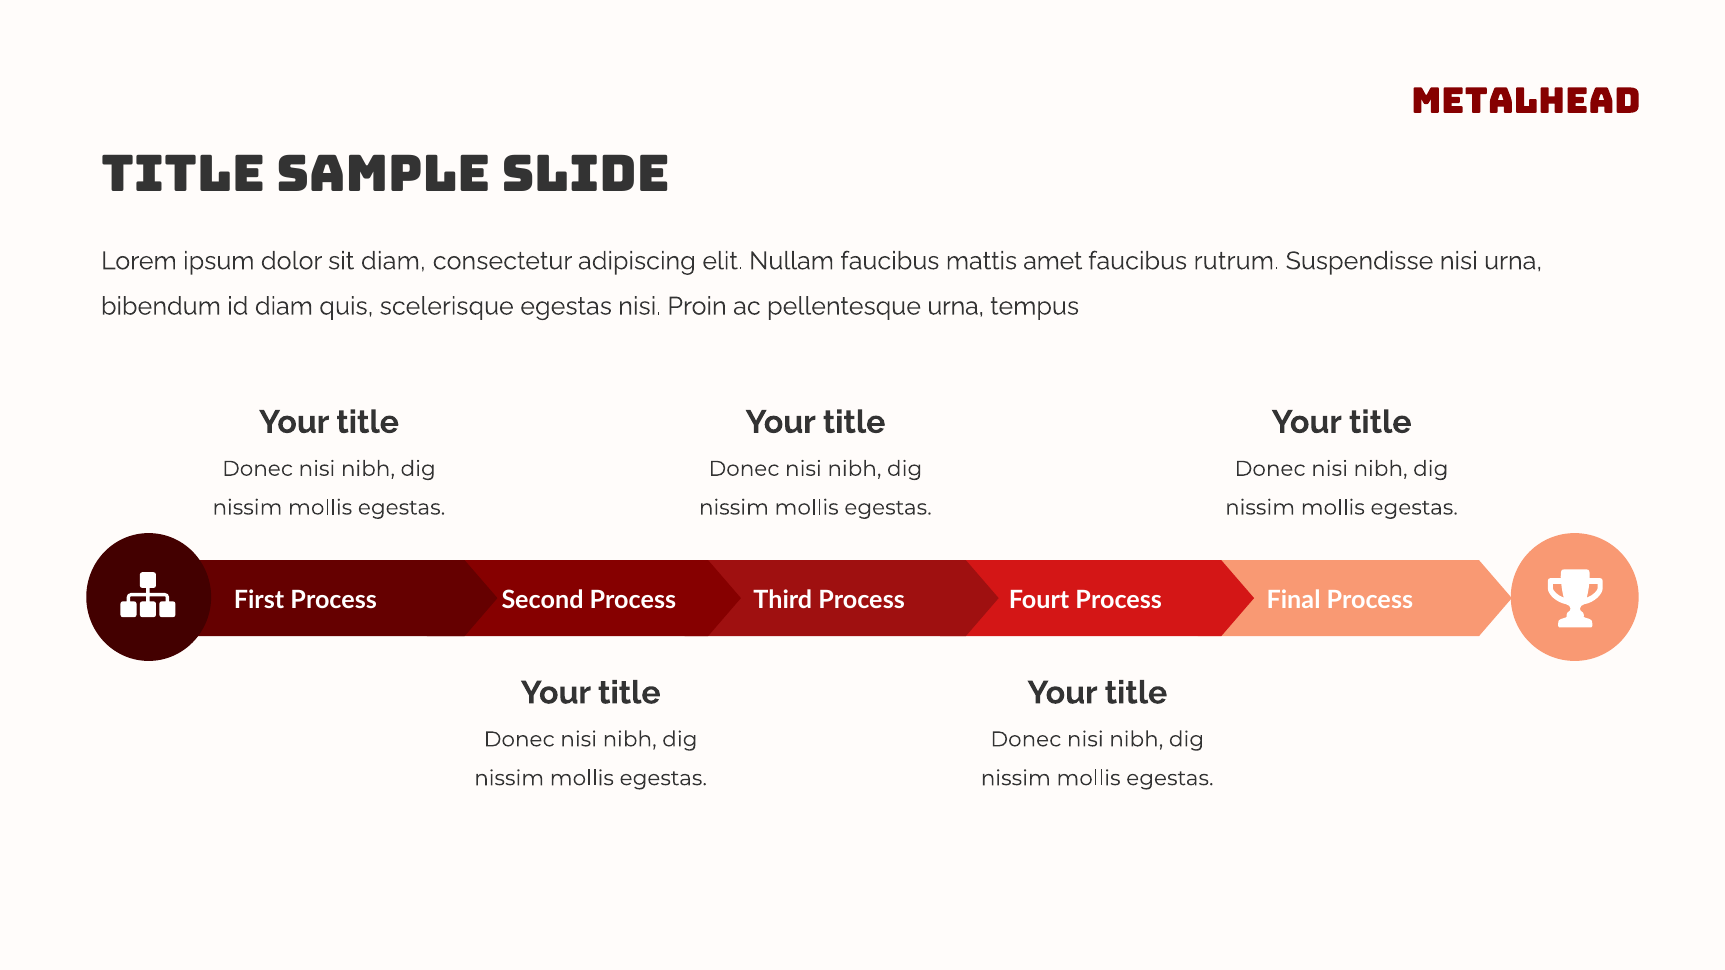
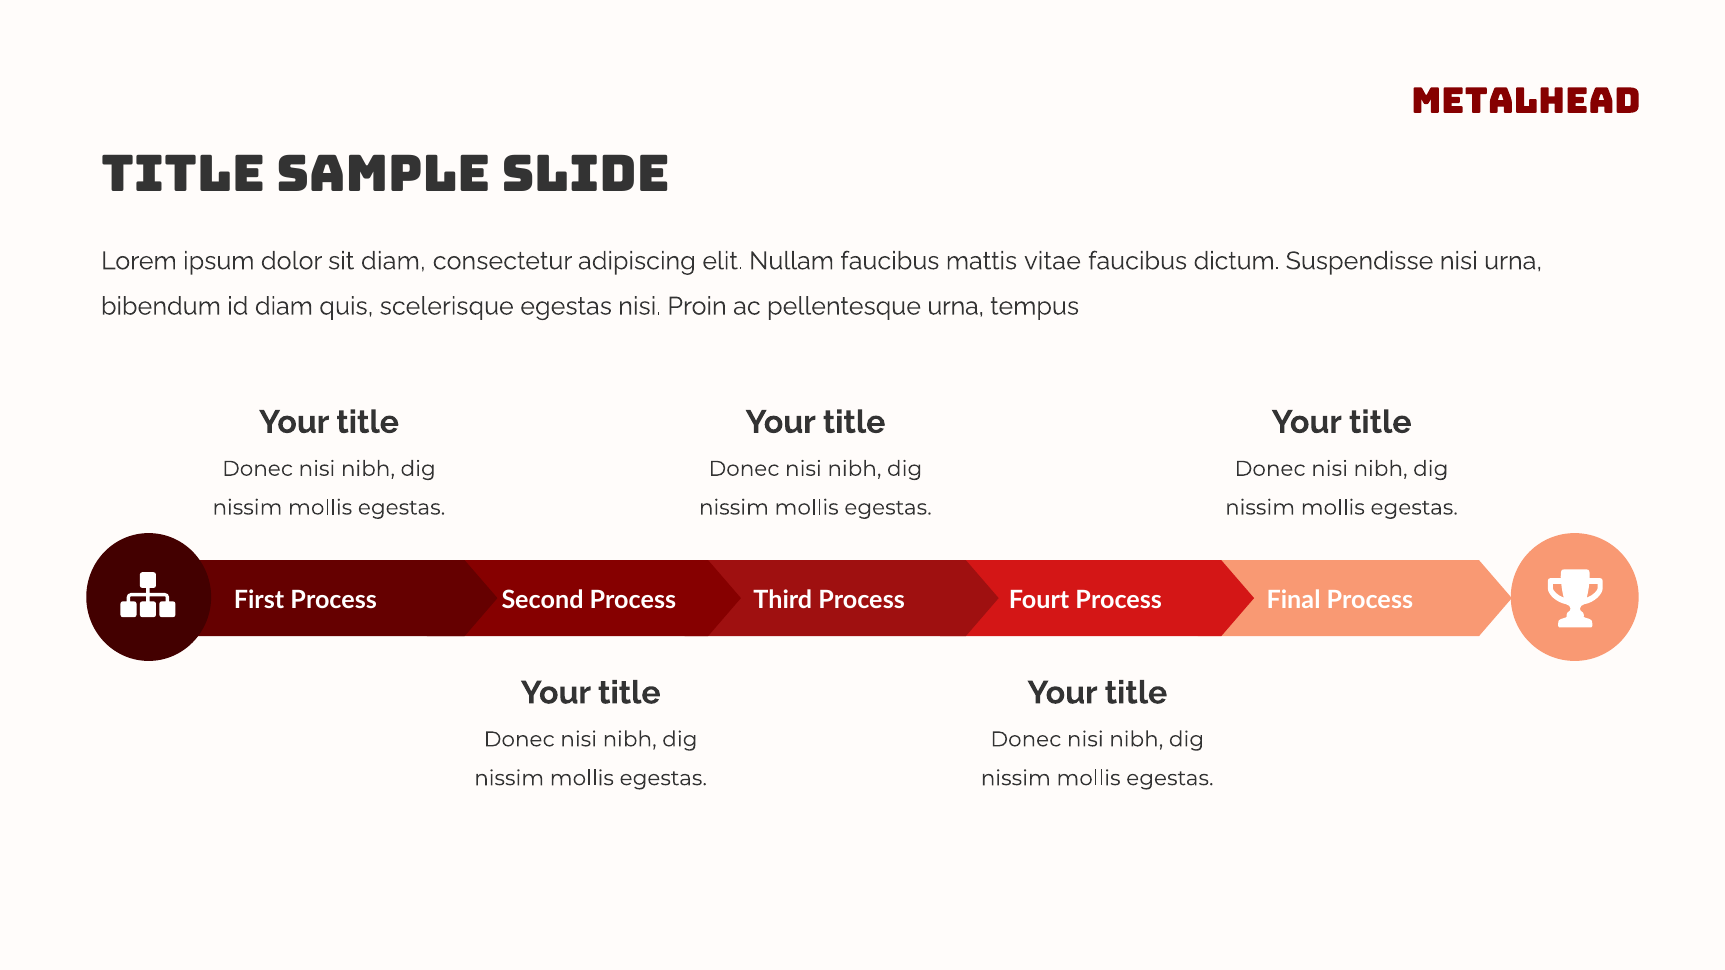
amet: amet -> vitae (1053, 261)
rutrum: rutrum -> dictum (1236, 261)
